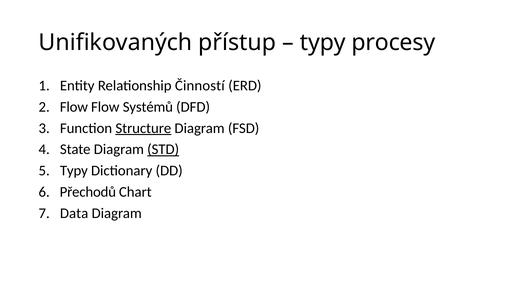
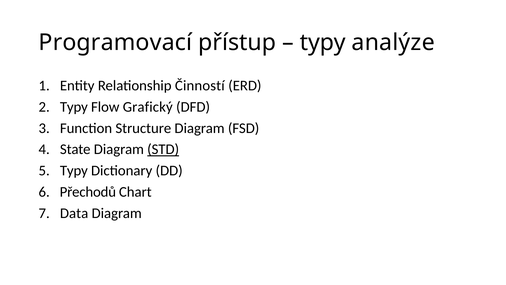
Unifikovaných: Unifikovaných -> Programovací (115, 43)
procesy: procesy -> analýze (393, 43)
Flow: Flow -> Typy (74, 107)
Systémů: Systémů -> Grafický (148, 107)
Structure underline: present -> none (143, 128)
